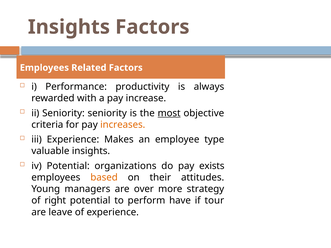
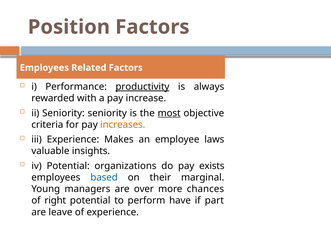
Insights: Insights -> Position (69, 27)
productivity underline: none -> present (142, 87)
type: type -> laws (214, 140)
based colour: orange -> blue (104, 178)
attitudes: attitudes -> marginal (203, 178)
strategy: strategy -> chances (205, 189)
tour: tour -> part (214, 201)
